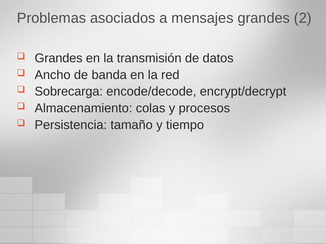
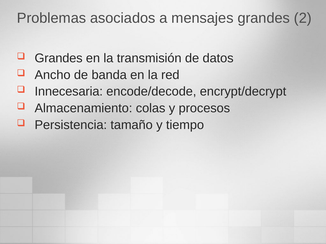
Sobrecarga: Sobrecarga -> Innecesaria (69, 92)
